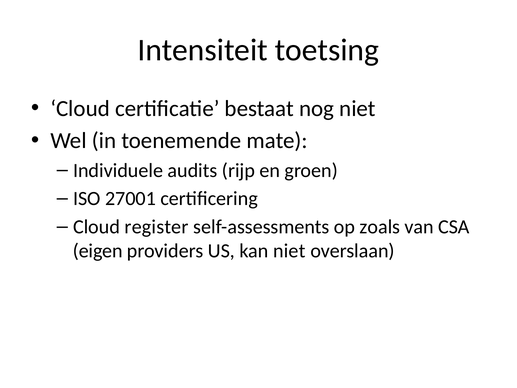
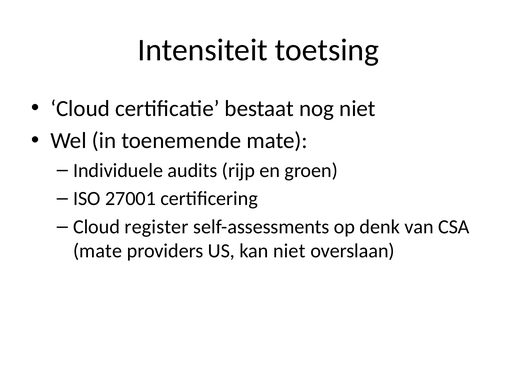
zoals: zoals -> denk (380, 227)
eigen: eigen -> mate (98, 251)
